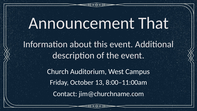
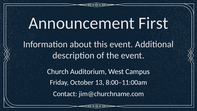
That: That -> First (153, 23)
